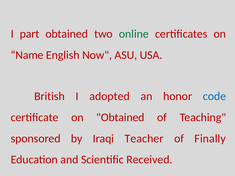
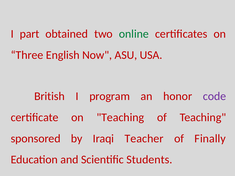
Name: Name -> Three (27, 55)
adopted: adopted -> program (110, 96)
code colour: blue -> purple (215, 96)
on Obtained: Obtained -> Teaching (120, 118)
Received: Received -> Students (149, 160)
